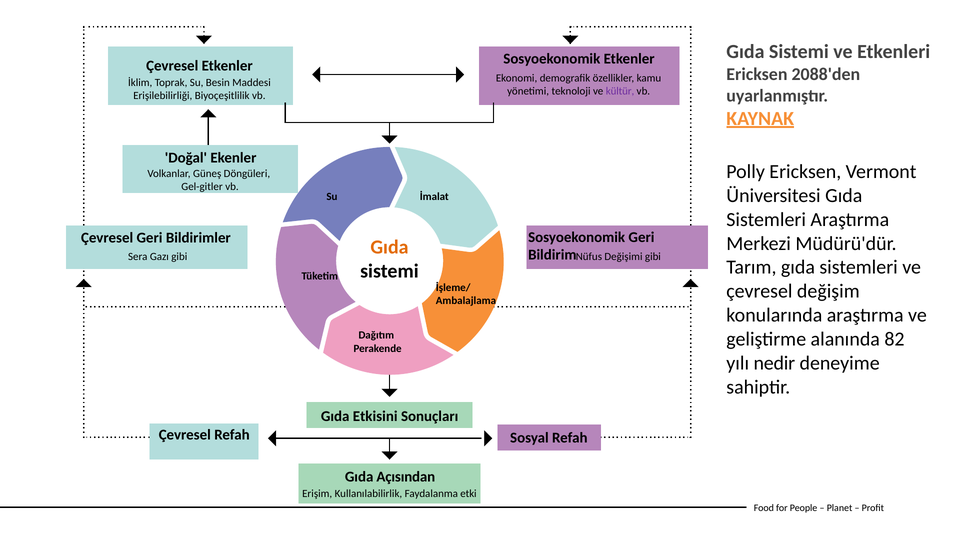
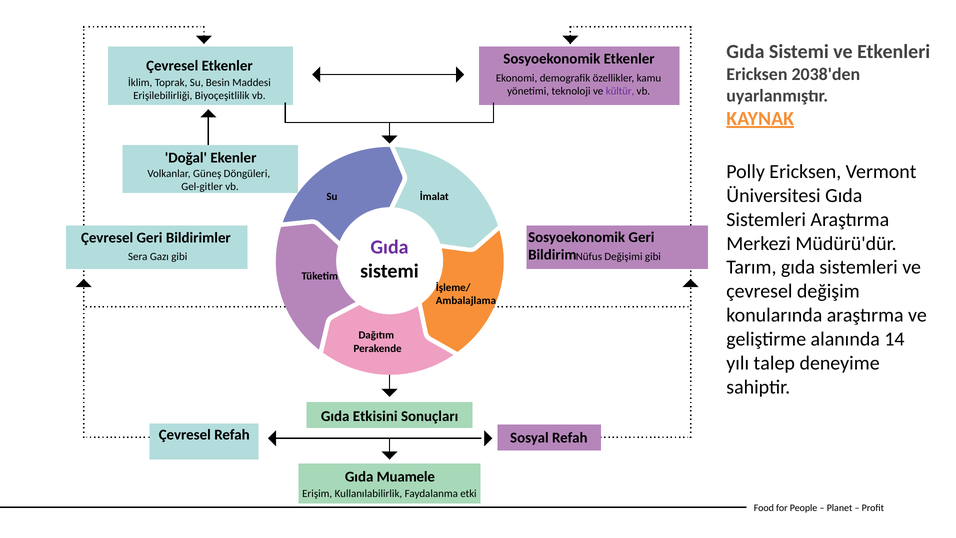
2088'den: 2088'den -> 2038'den (826, 74)
Gıda colour: orange -> purple (389, 247)
82: 82 -> 14 (894, 339)
nedir: nedir -> talep (774, 363)
Açısından: Açısından -> Muamele (406, 477)
